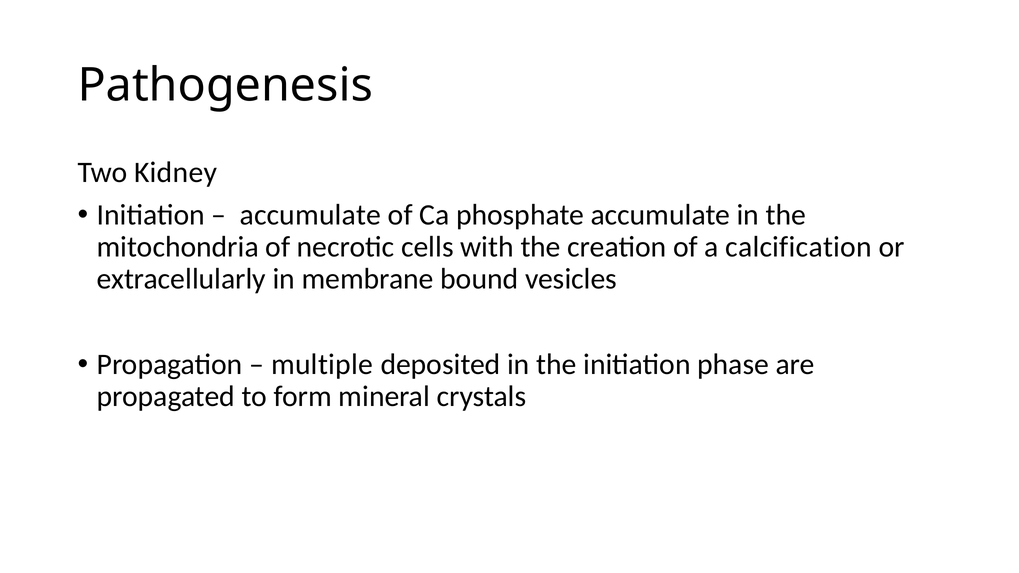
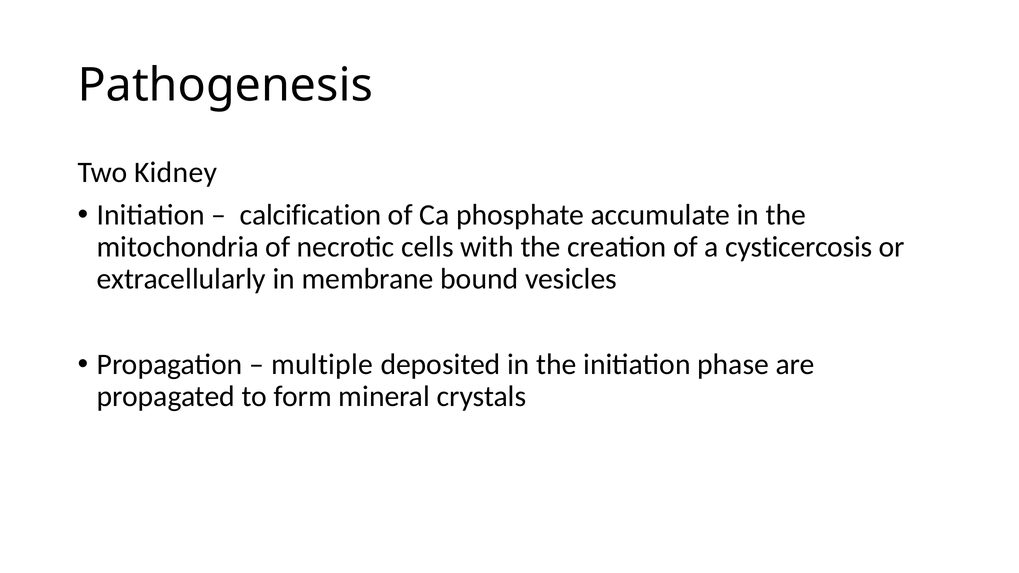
accumulate: accumulate -> calcification (311, 215)
calcification: calcification -> cysticercosis (799, 247)
